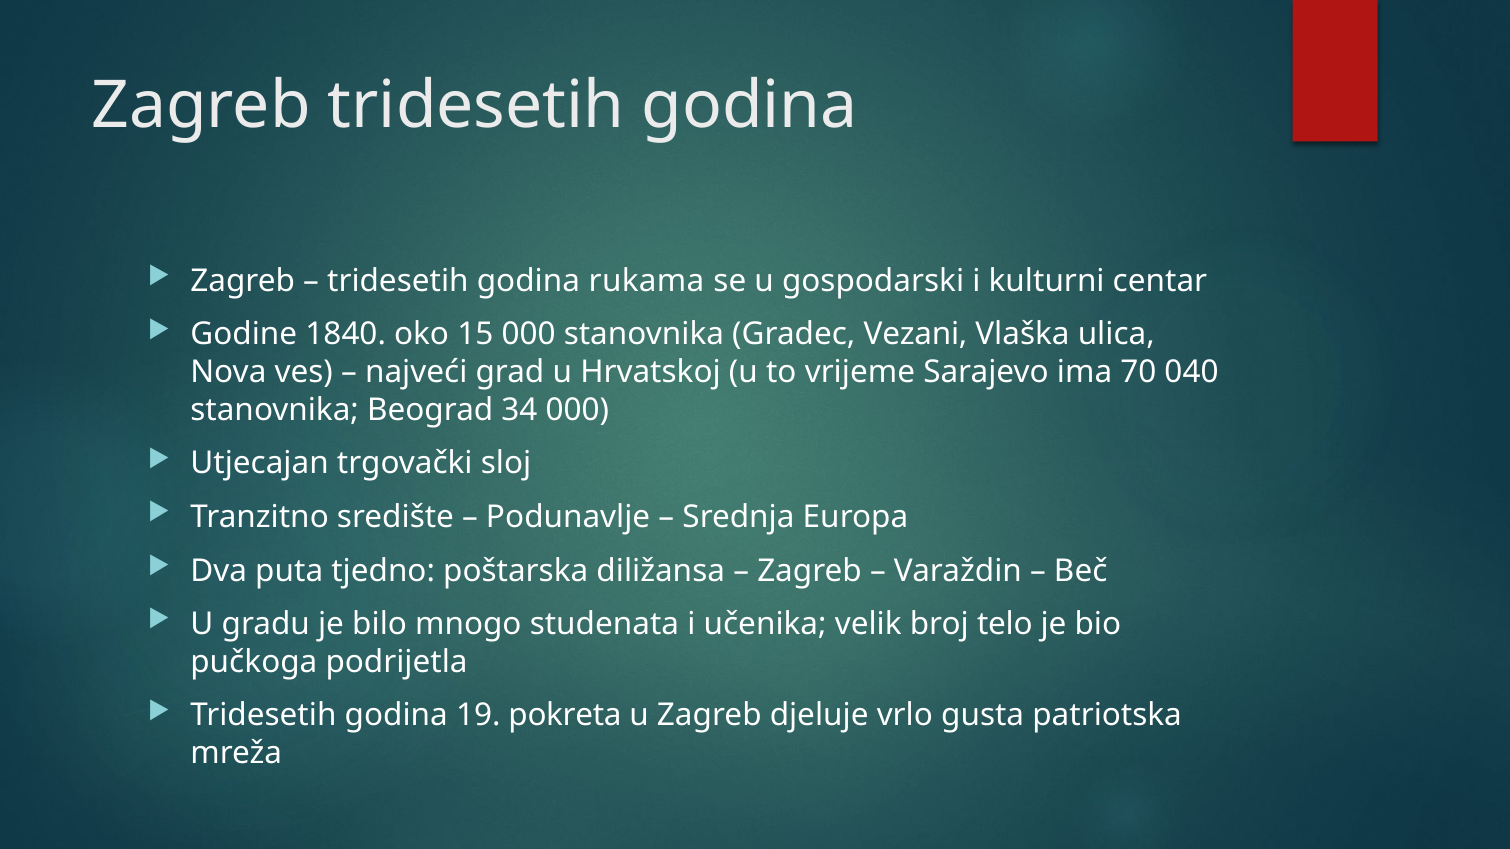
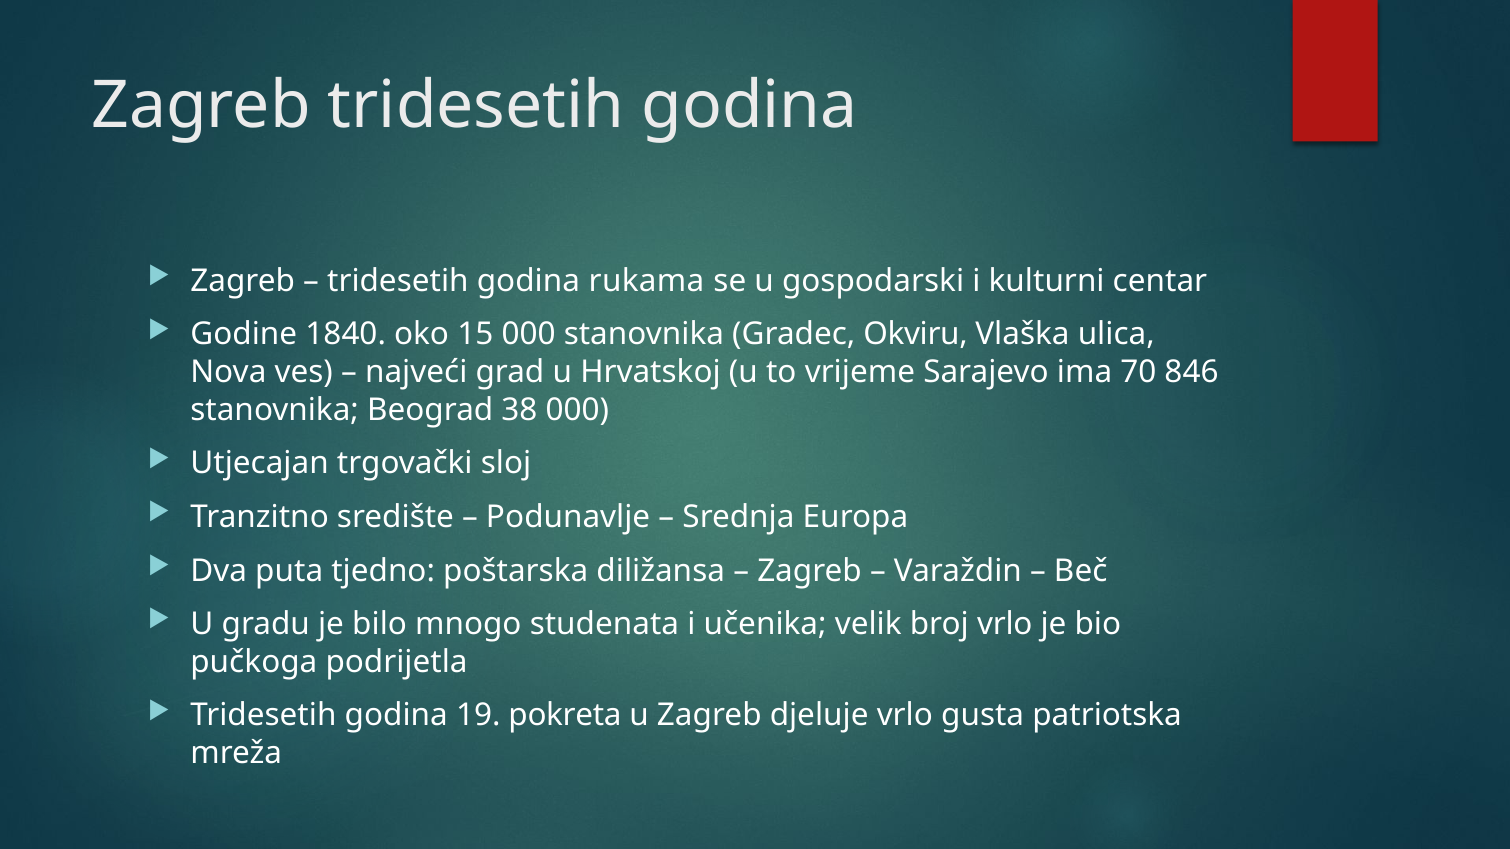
Vezani: Vezani -> Okviru (916, 335)
040: 040 -> 846 (1192, 372)
34: 34 -> 38 (519, 410)
broj telo: telo -> vrlo (1005, 624)
